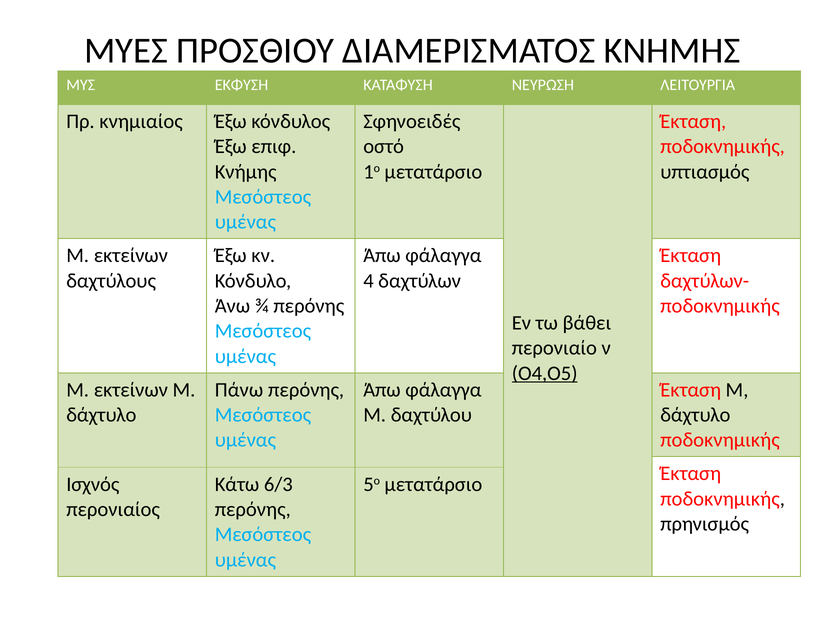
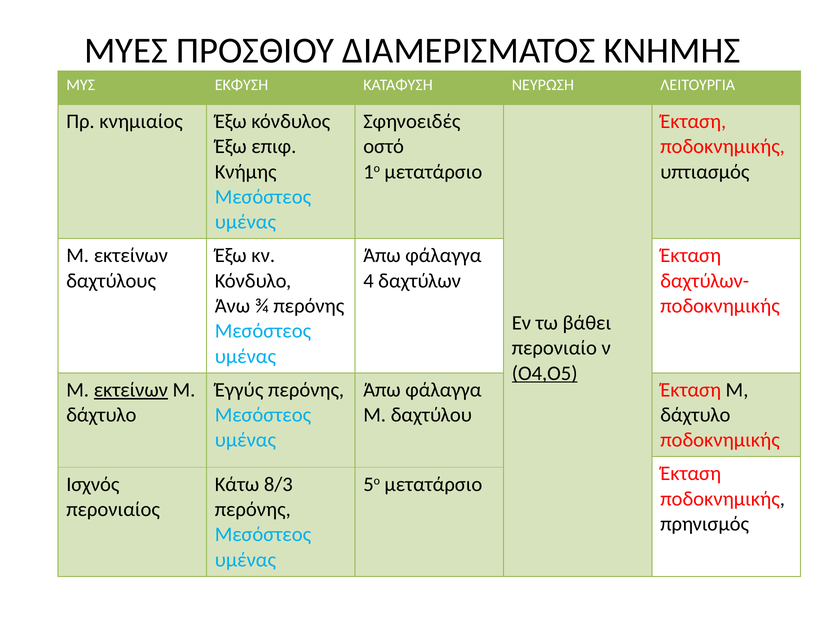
εκτείνων underline: none -> present (131, 390)
Πάνω: Πάνω -> Έγγύς (239, 390)
6/3: 6/3 -> 8/3 (278, 484)
